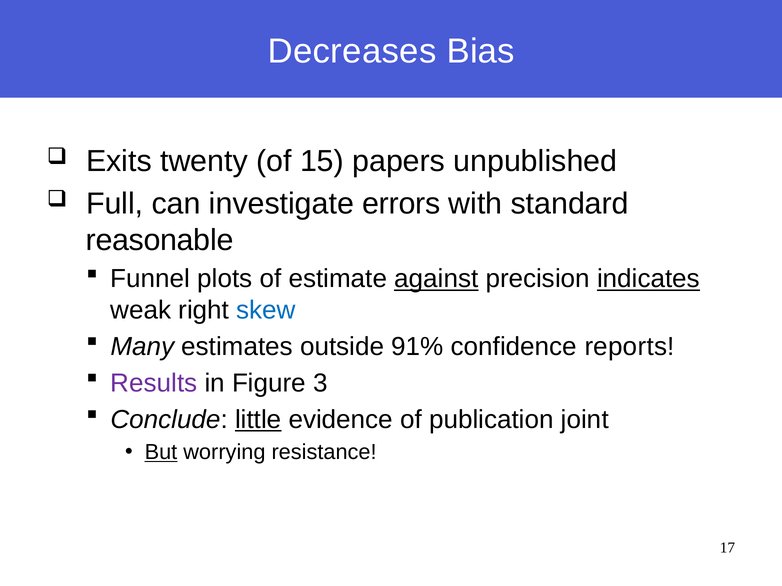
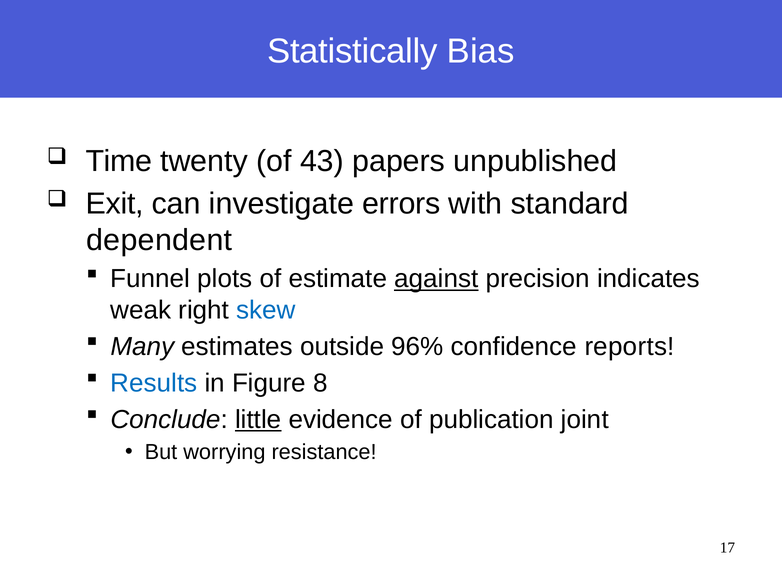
Decreases: Decreases -> Statistically (352, 51)
Exits: Exits -> Time (119, 161)
15: 15 -> 43 (322, 161)
Full: Full -> Exit (115, 204)
reasonable: reasonable -> dependent (159, 240)
indicates underline: present -> none (649, 279)
91%: 91% -> 96% (417, 347)
Results colour: purple -> blue (154, 383)
3: 3 -> 8 (320, 383)
But underline: present -> none (161, 453)
